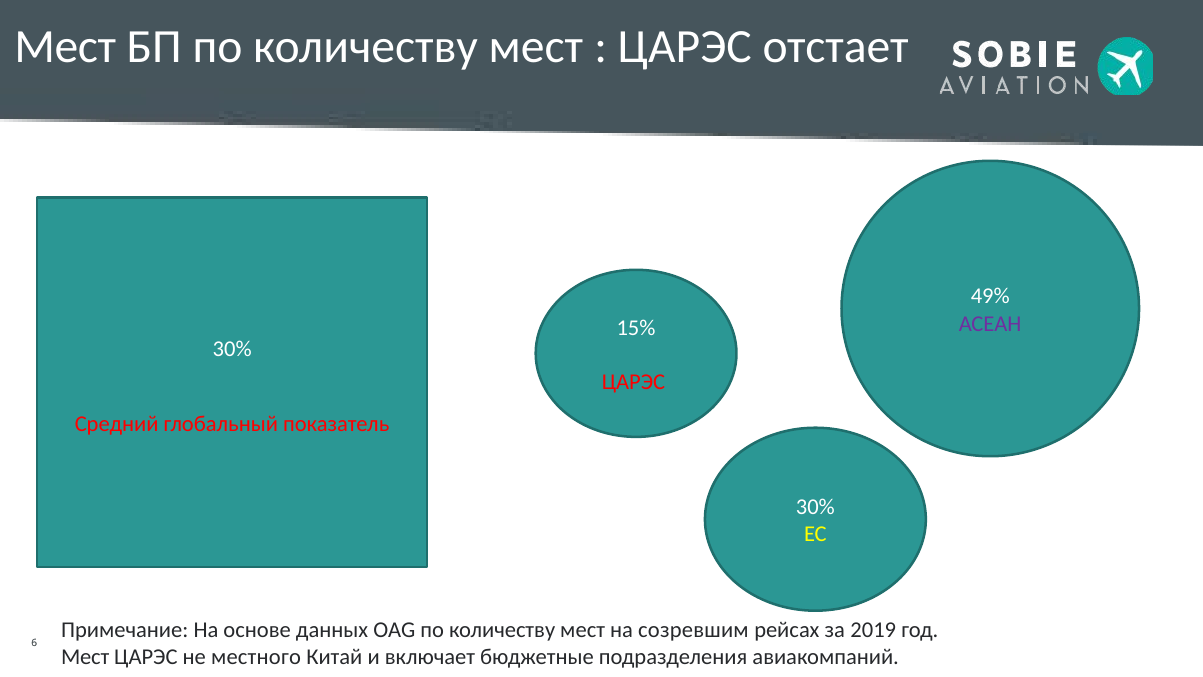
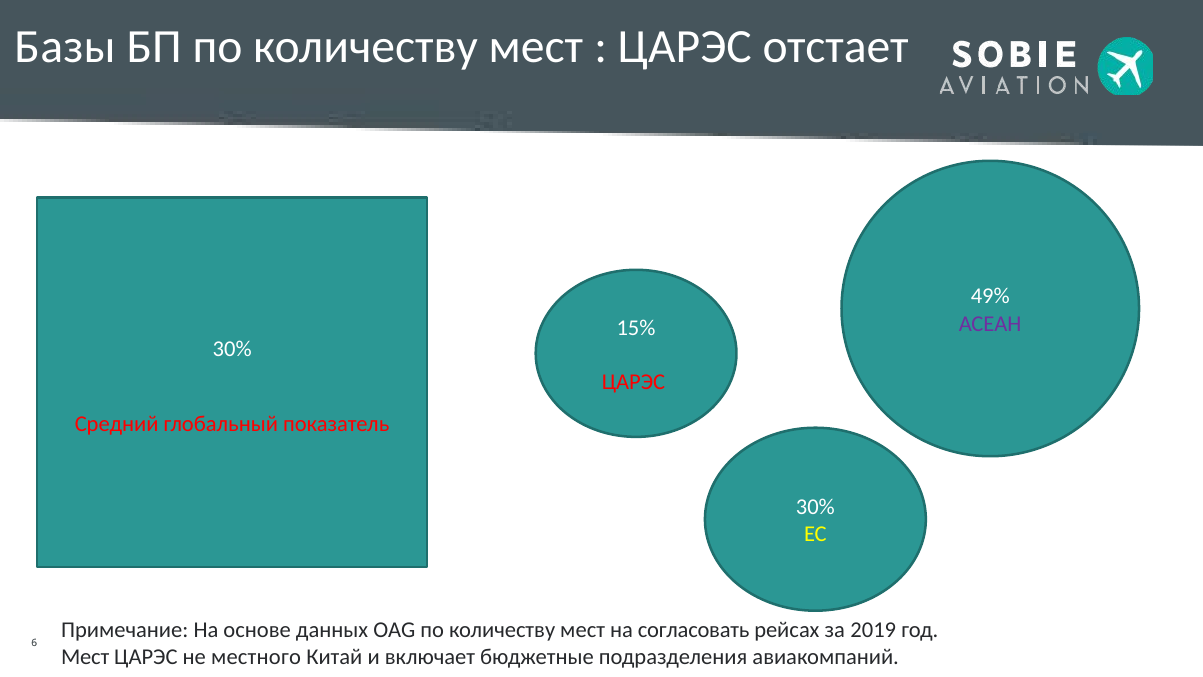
Мест: Мест -> Базы (65, 47)
созревшим: созревшим -> согласовать (694, 630)
